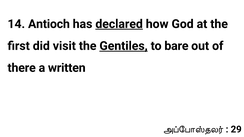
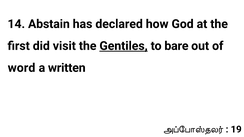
Antioch: Antioch -> Abstain (49, 24)
declared underline: present -> none (119, 24)
there: there -> word (22, 68)
29: 29 -> 19 (236, 130)
